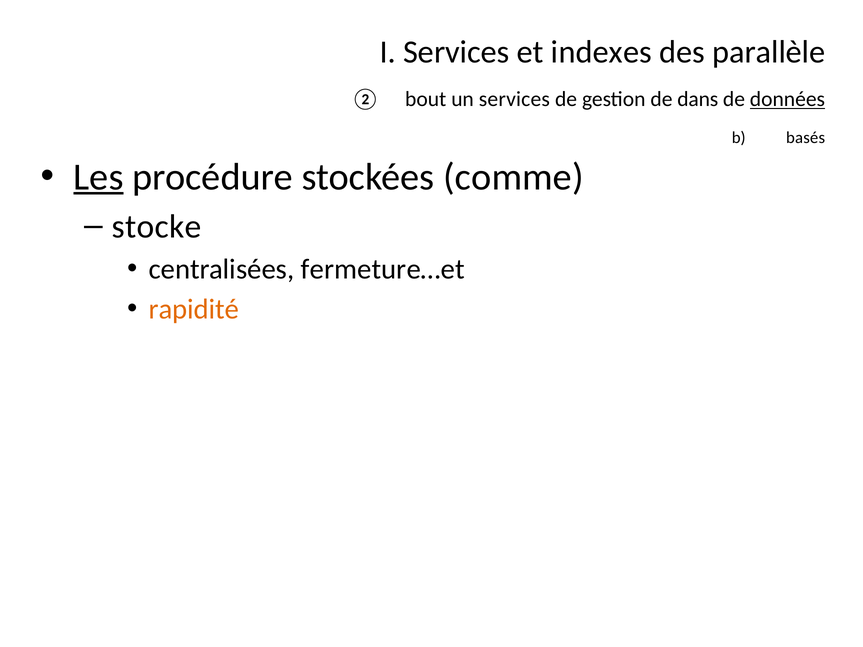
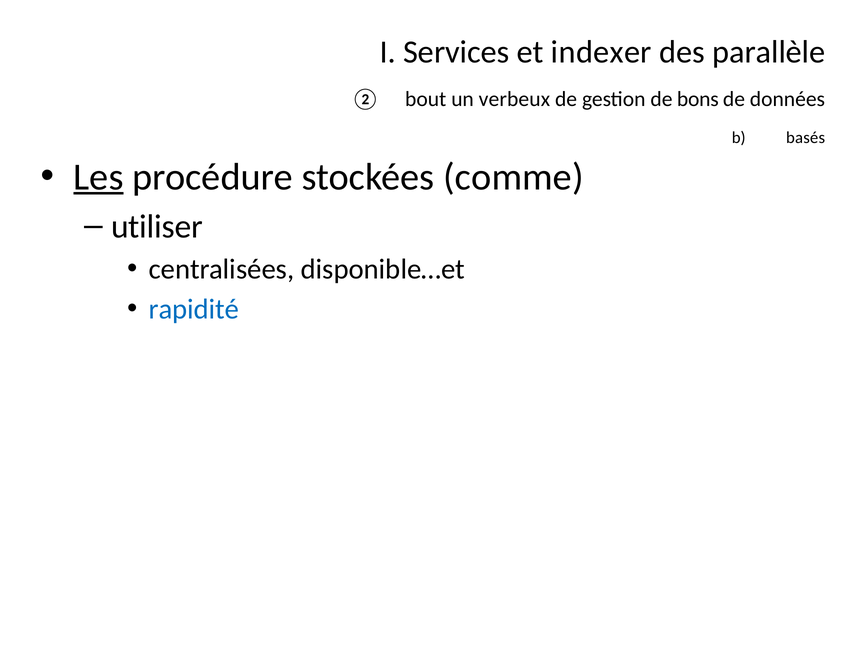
indexes: indexes -> indexer (601, 52)
un services: services -> verbeux (514, 99)
dans: dans -> bons (698, 99)
données underline: present -> none (787, 99)
stocke: stocke -> utiliser (157, 227)
fermeture…et: fermeture…et -> disponible…et (383, 269)
rapidité colour: orange -> blue (194, 310)
